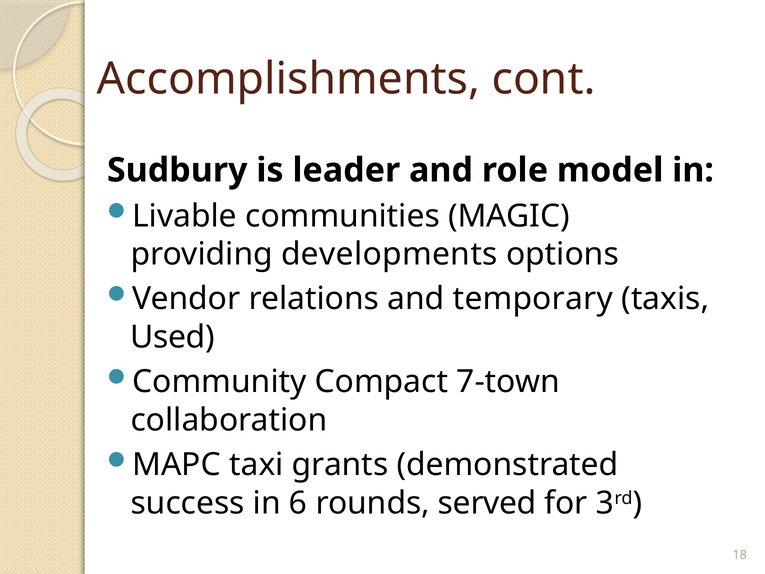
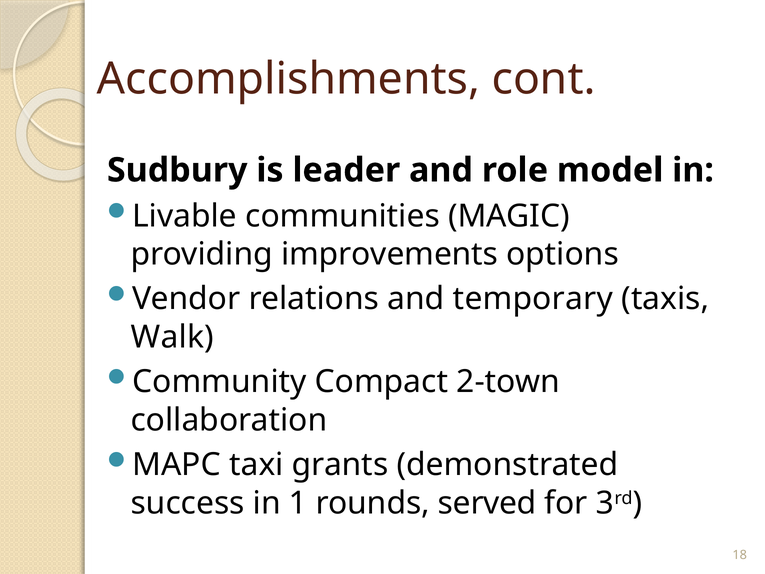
developments: developments -> improvements (390, 254)
Used: Used -> Walk (172, 337)
7-town: 7-town -> 2-town (508, 382)
6: 6 -> 1 (298, 503)
